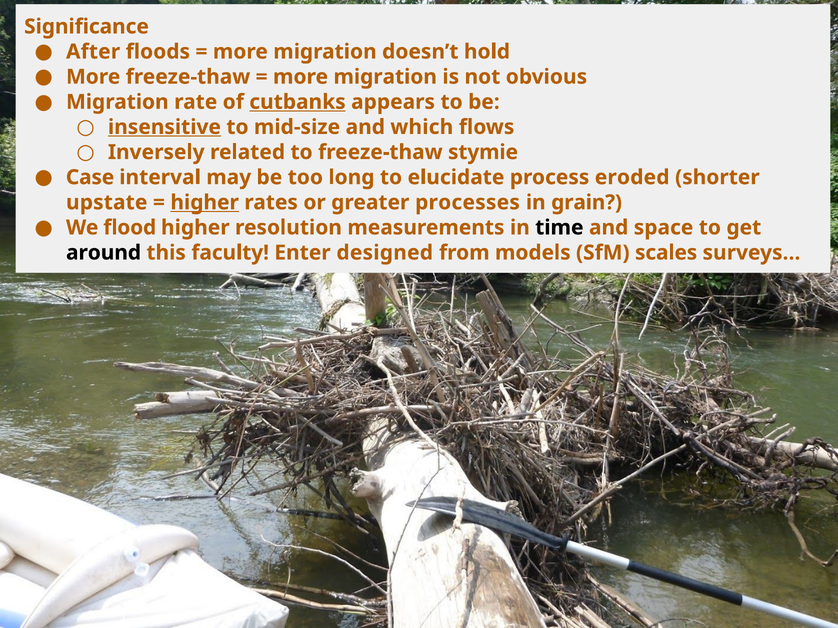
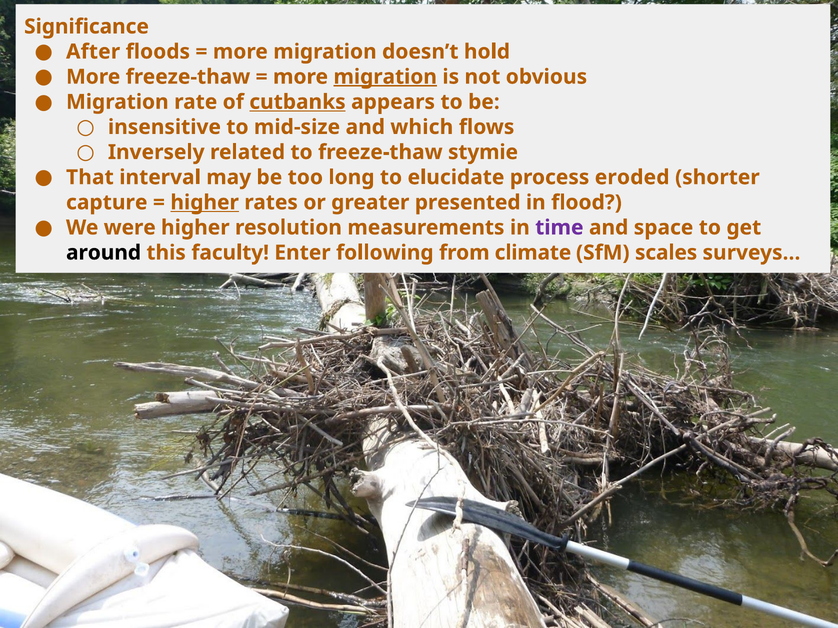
migration underline: none -> present (385, 77)
insensitive underline: present -> none (164, 127)
Case: Case -> That (90, 177)
upstate: upstate -> capture (107, 203)
processes: processes -> presented (468, 203)
grain: grain -> flood (586, 203)
flood: flood -> were (130, 228)
time colour: black -> purple (559, 228)
designed: designed -> following (385, 253)
models: models -> climate (533, 253)
